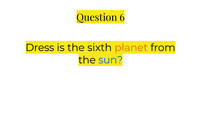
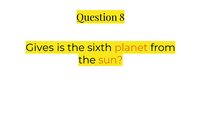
6: 6 -> 8 (122, 18)
Dress: Dress -> Gives (40, 48)
sun colour: blue -> orange (111, 60)
